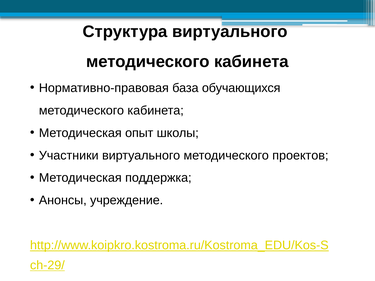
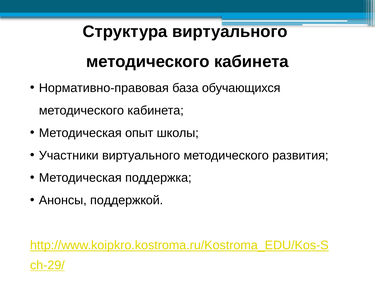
проектов: проектов -> развития (300, 156)
учреждение: учреждение -> поддержкой (127, 201)
